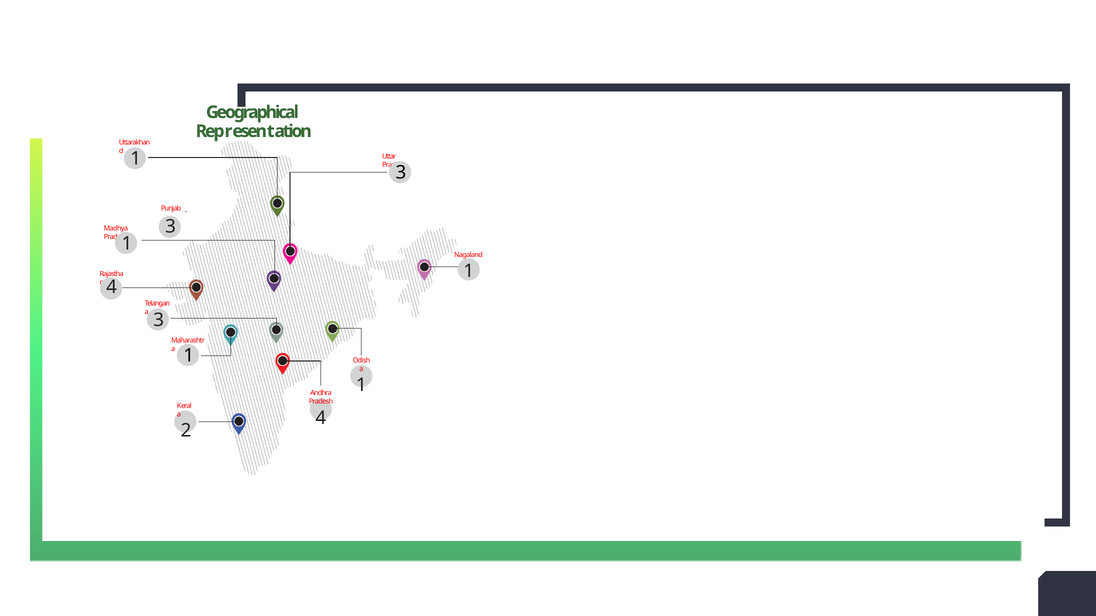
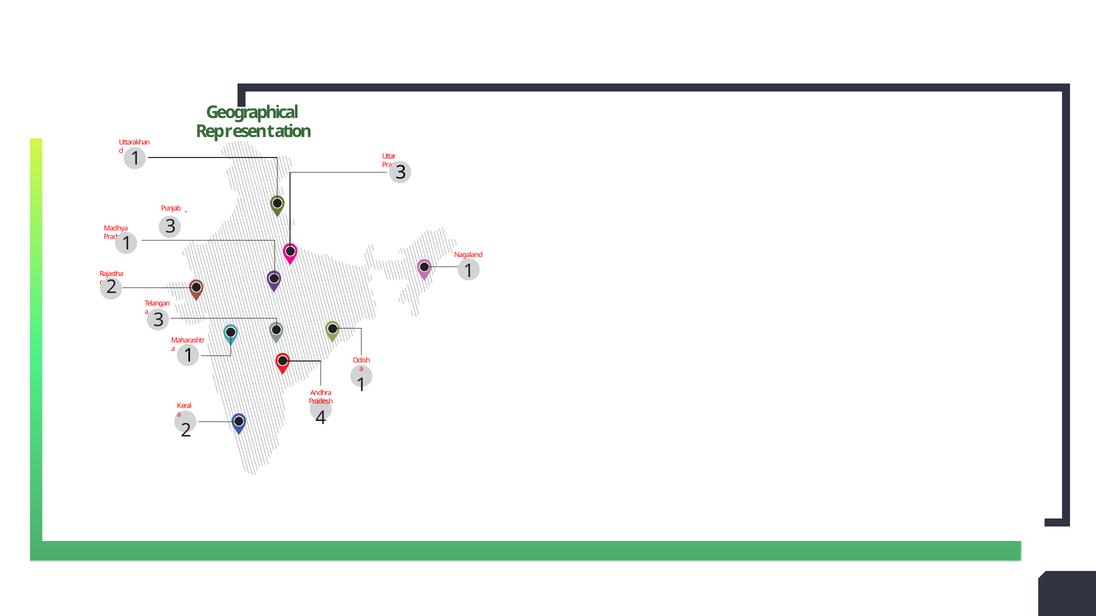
4: 4 -> 2 (112, 288)
